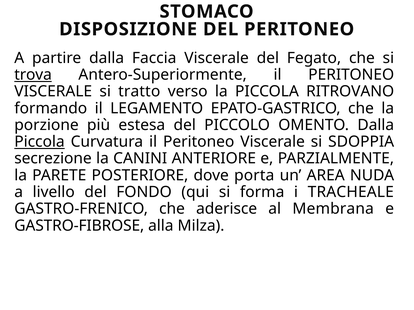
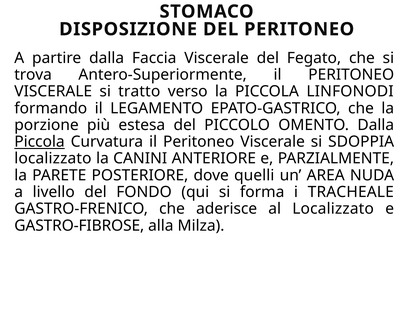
trova underline: present -> none (33, 75)
RITROVANO: RITROVANO -> LINFONODI (350, 92)
secrezione: secrezione -> localizzato (53, 159)
porta: porta -> quelli (254, 176)
al Membrana: Membrana -> Localizzato (333, 209)
